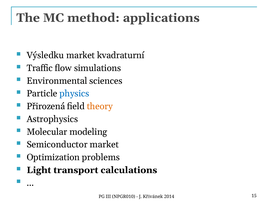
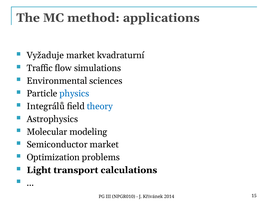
Výsledku: Výsledku -> Vyžaduje (45, 55)
Přirozená: Přirozená -> Integrálů (46, 106)
theory colour: orange -> blue (100, 106)
